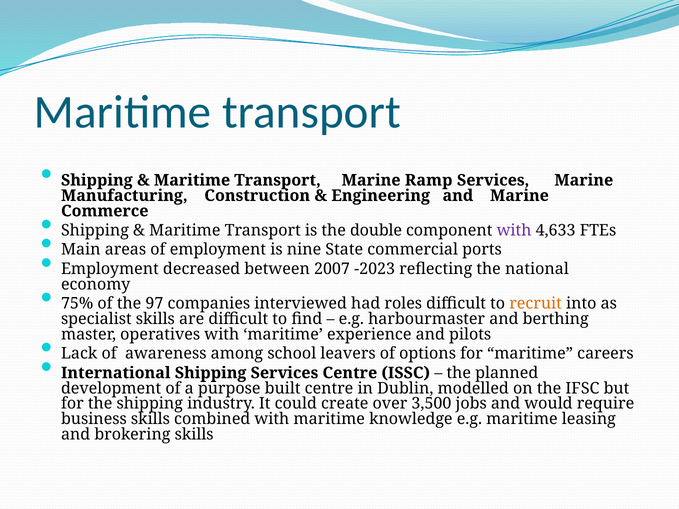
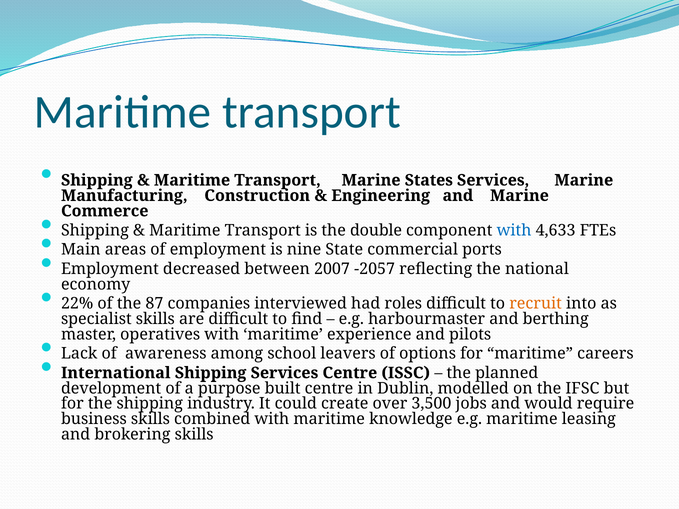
Ramp: Ramp -> States (429, 180)
with colour: purple -> blue (514, 230)
-2023: -2023 -> -2057 (375, 269)
75%: 75% -> 22% (77, 304)
97: 97 -> 87 (154, 304)
